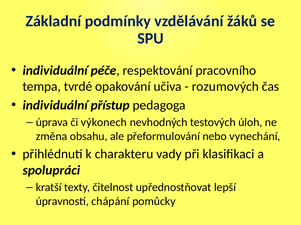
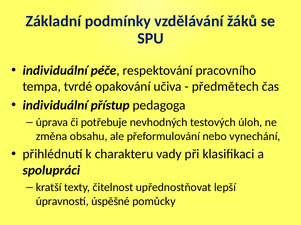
rozumových: rozumových -> předmětech (225, 87)
výkonech: výkonech -> potřebuje (104, 123)
chápání: chápání -> úspěšné (111, 202)
